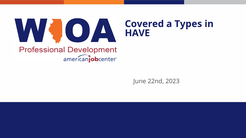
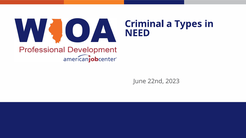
Covered: Covered -> Criminal (144, 24)
HAVE: HAVE -> NEED (137, 33)
